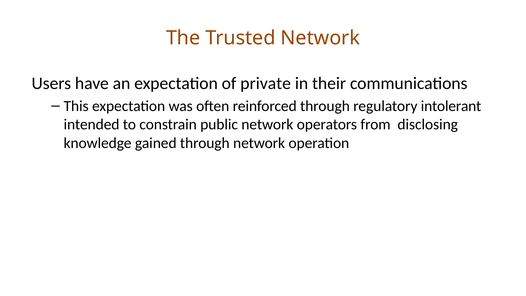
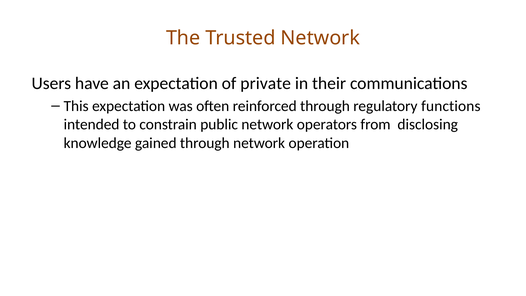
intolerant: intolerant -> functions (451, 106)
